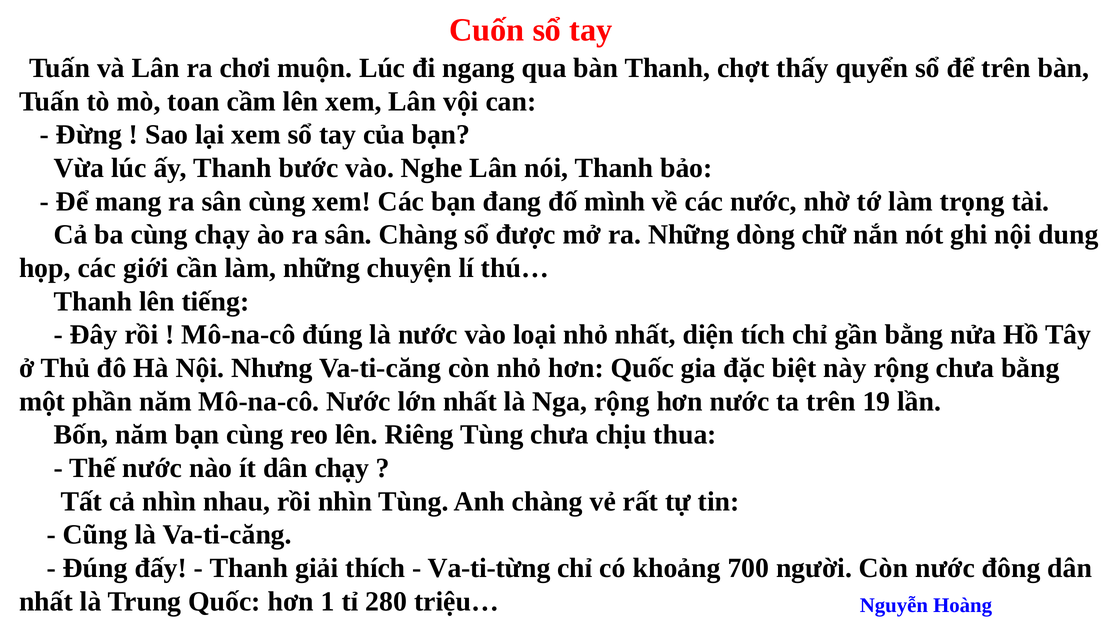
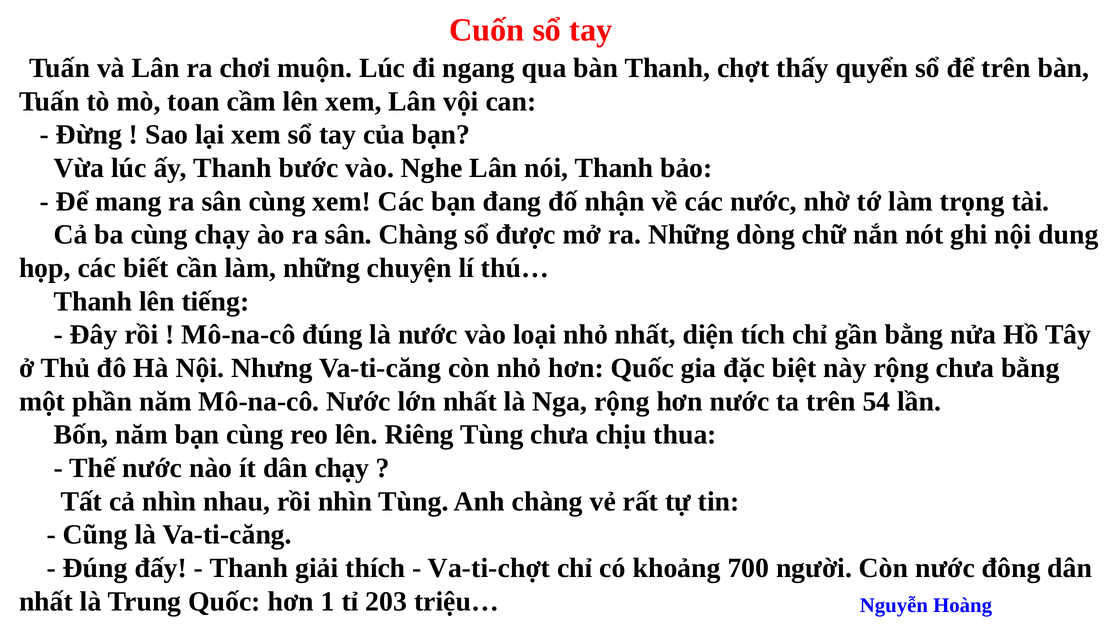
mình: mình -> nhận (615, 201)
giới: giới -> biết (146, 268)
19: 19 -> 54 (876, 401)
Va-ti-từng: Va-ti-từng -> Va-ti-chợt (489, 567)
280: 280 -> 203 (386, 601)
